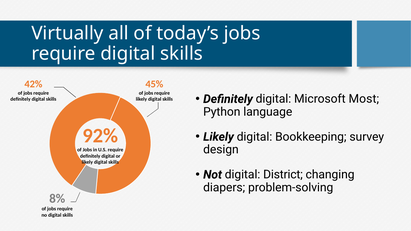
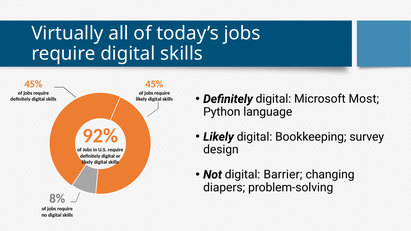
42%: 42% -> 45% (33, 84)
District: District -> Barrier (283, 175)
